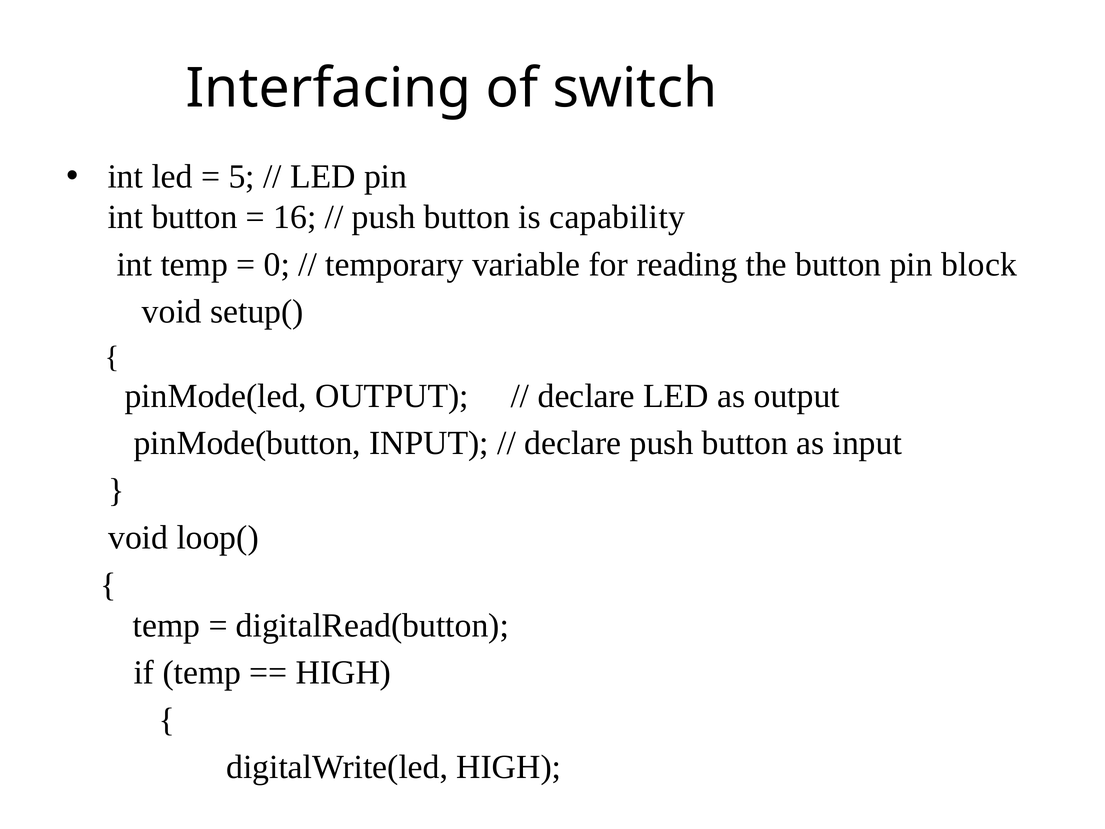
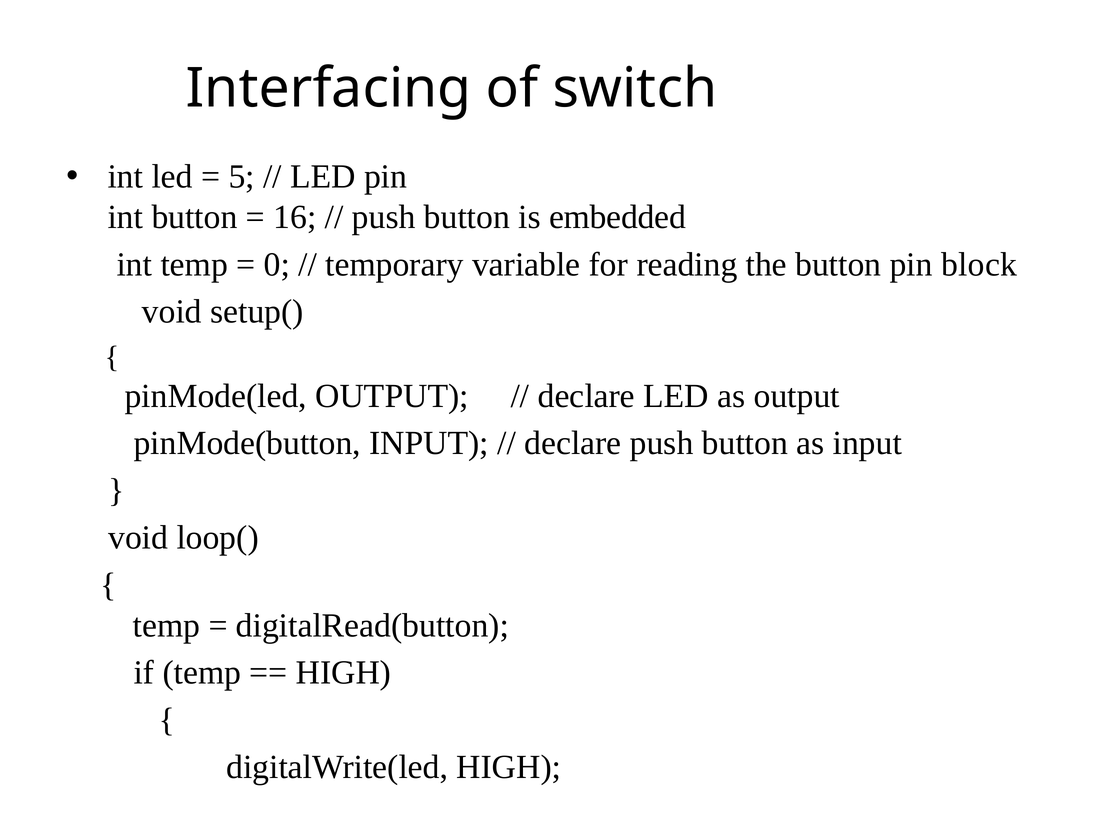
capability: capability -> embedded (618, 217)
